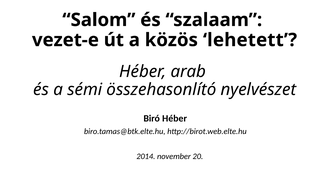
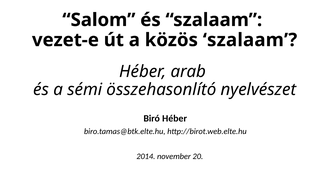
közös lehetett: lehetett -> szalaam (250, 40)
